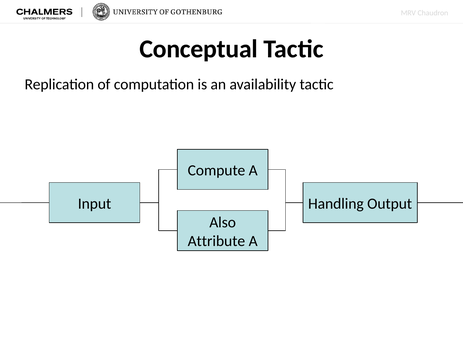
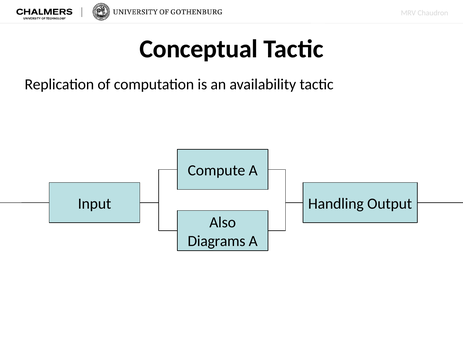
Attribute: Attribute -> Diagrams (217, 240)
